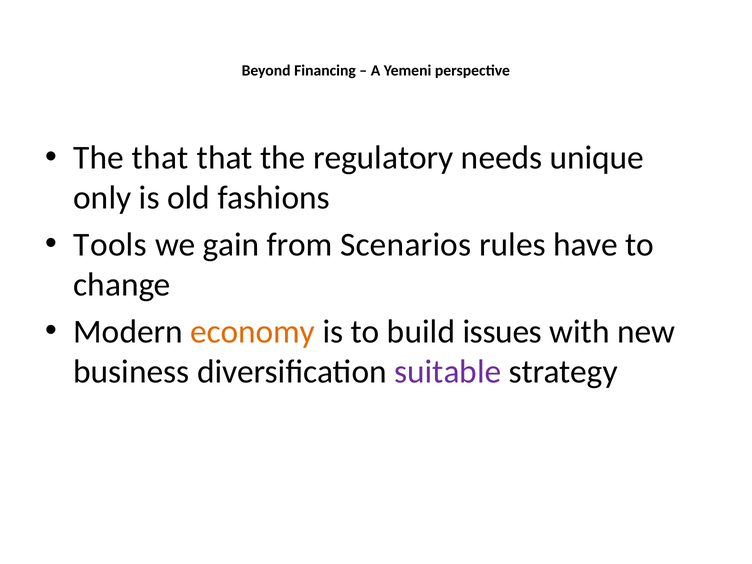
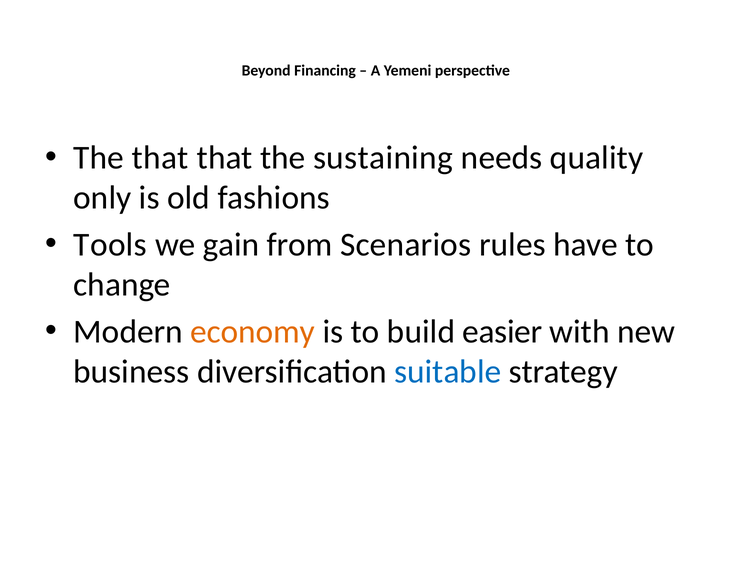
regulatory: regulatory -> sustaining (383, 158)
unique: unique -> quality (597, 158)
issues: issues -> easier (502, 332)
suitable colour: purple -> blue (448, 372)
